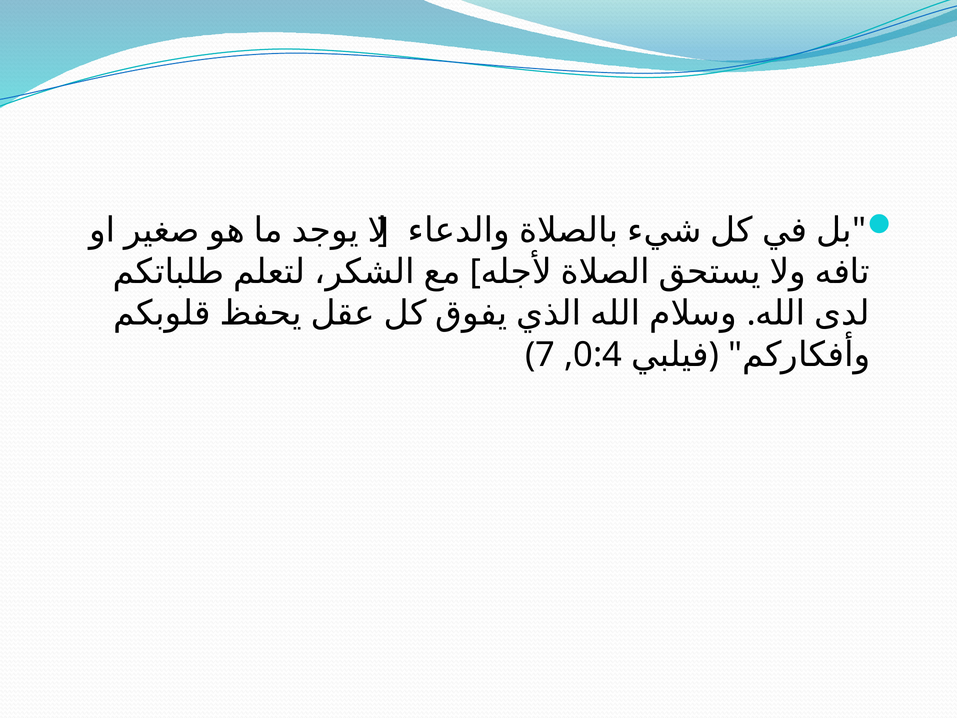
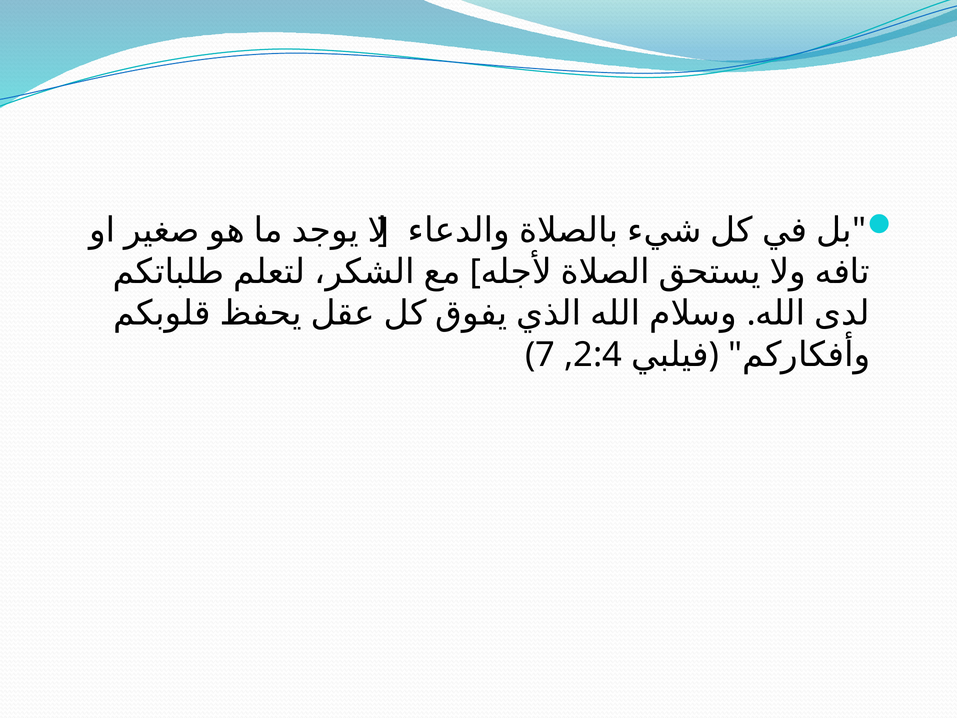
0:4: 0:4 -> 2:4 (598, 355)
